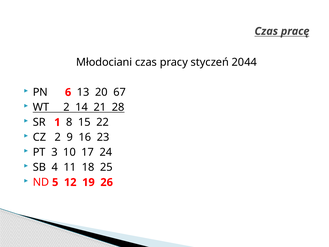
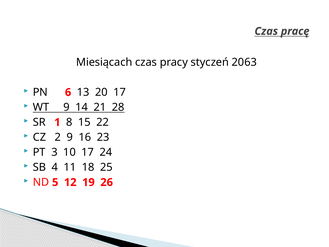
Młodociani: Młodociani -> Miesiącach (104, 62)
2044: 2044 -> 2063 (244, 62)
20 67: 67 -> 17 (120, 92)
WT 2: 2 -> 9 (67, 107)
